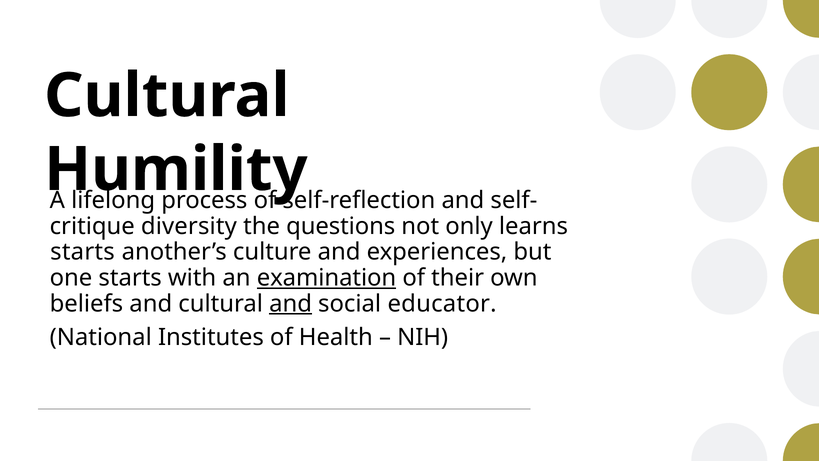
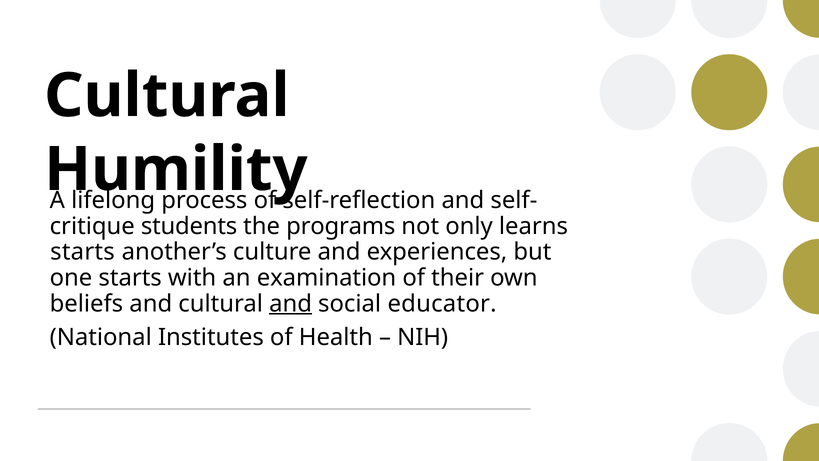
diversity: diversity -> students (189, 226)
questions: questions -> programs (341, 226)
examination underline: present -> none (327, 278)
